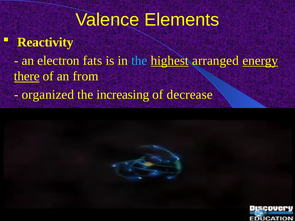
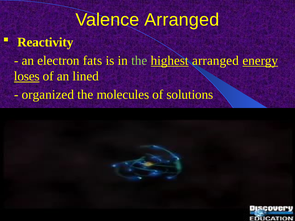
Valence Elements: Elements -> Arranged (182, 20)
the colour: light blue -> light green (139, 61)
there: there -> loses (27, 76)
from: from -> lined (86, 76)
increasing: increasing -> molecules (123, 95)
decrease: decrease -> solutions (190, 95)
